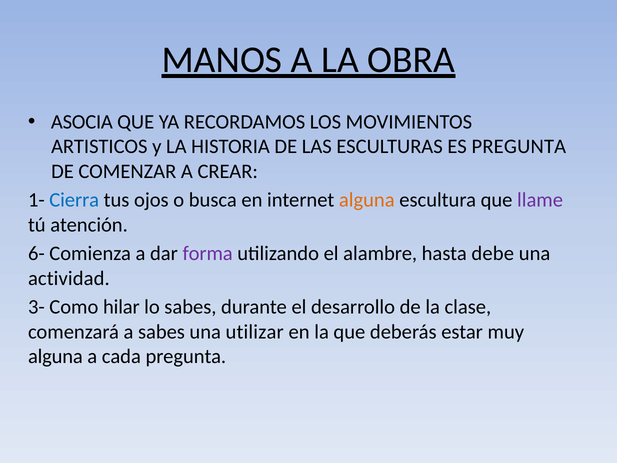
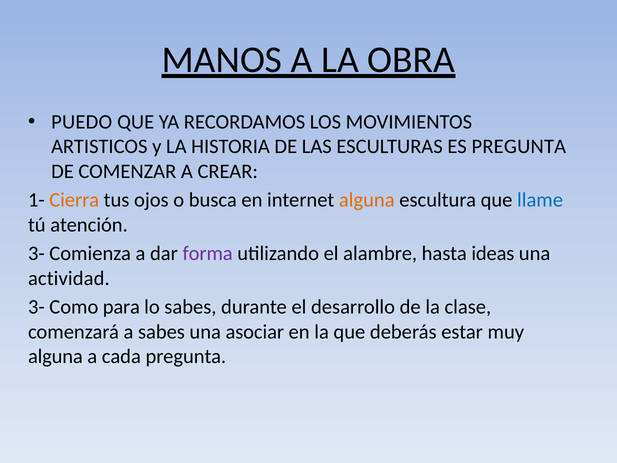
ASOCIA: ASOCIA -> PUEDO (82, 122)
Cierra colour: blue -> orange (74, 200)
llame colour: purple -> blue (540, 200)
6-: 6- -> 3- (36, 254)
debe: debe -> ideas (493, 254)
hilar: hilar -> para (121, 307)
utilizar: utilizar -> asociar (255, 332)
